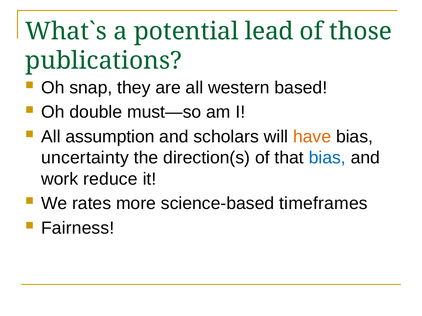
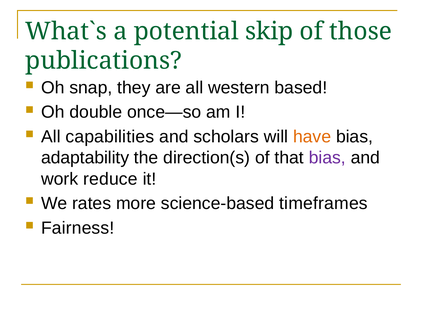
lead: lead -> skip (269, 31)
must—so: must—so -> once—so (164, 112)
assumption: assumption -> capabilities (110, 137)
uncertainty: uncertainty -> adaptability (85, 158)
bias colour: blue -> purple (327, 158)
